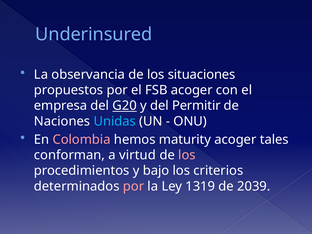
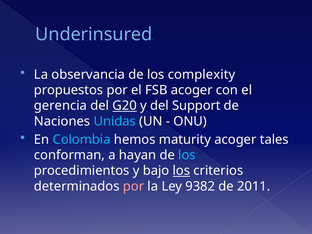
situaciones: situaciones -> complexity (202, 74)
empresa: empresa -> gerencia (60, 106)
Permitir: Permitir -> Support (196, 106)
Colombia colour: pink -> light blue (82, 139)
virtud: virtud -> hayan (138, 155)
los colour: pink -> light blue (187, 155)
los underline: none -> present (181, 171)
1319: 1319 -> 9382 (200, 186)
2039: 2039 -> 2011 (254, 186)
